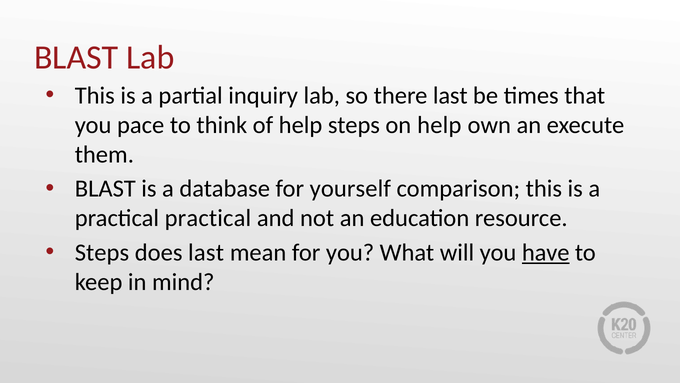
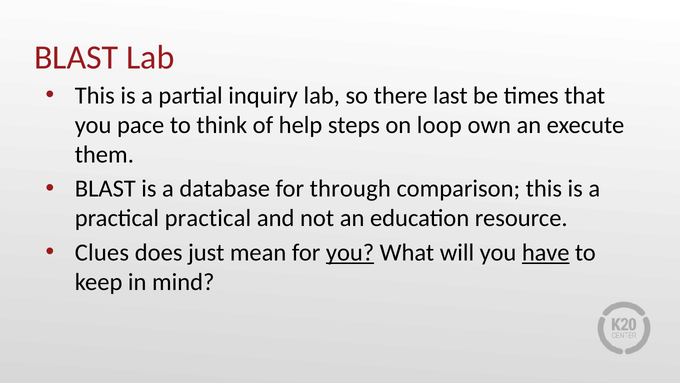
on help: help -> loop (439, 125)
yourself: yourself -> through (350, 189)
Steps: Steps -> Clues (102, 252)
does last: last -> just (206, 252)
you underline: none -> present (350, 252)
